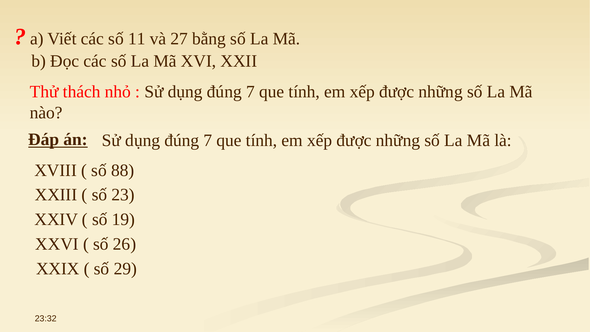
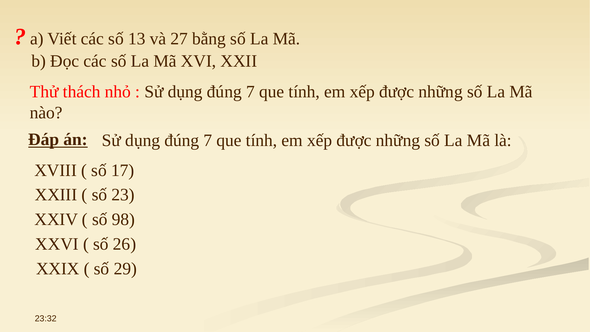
11: 11 -> 13 (137, 39)
88: 88 -> 17 (123, 170)
19: 19 -> 98 (123, 219)
